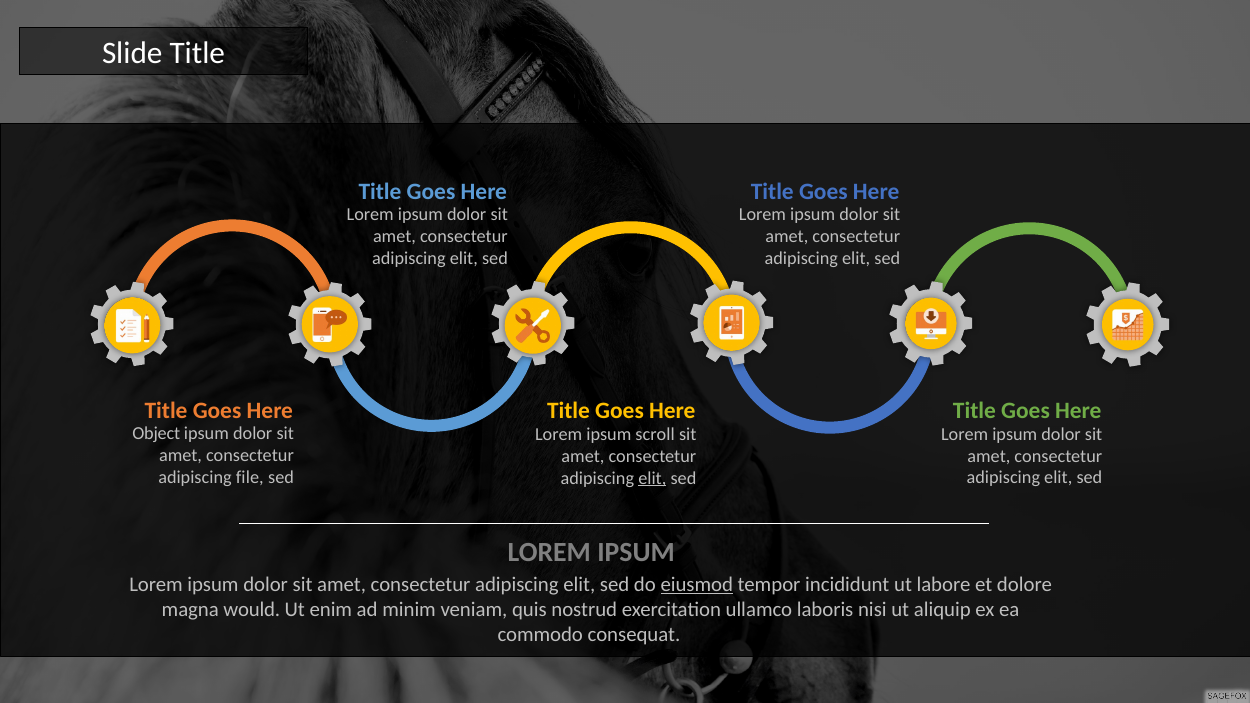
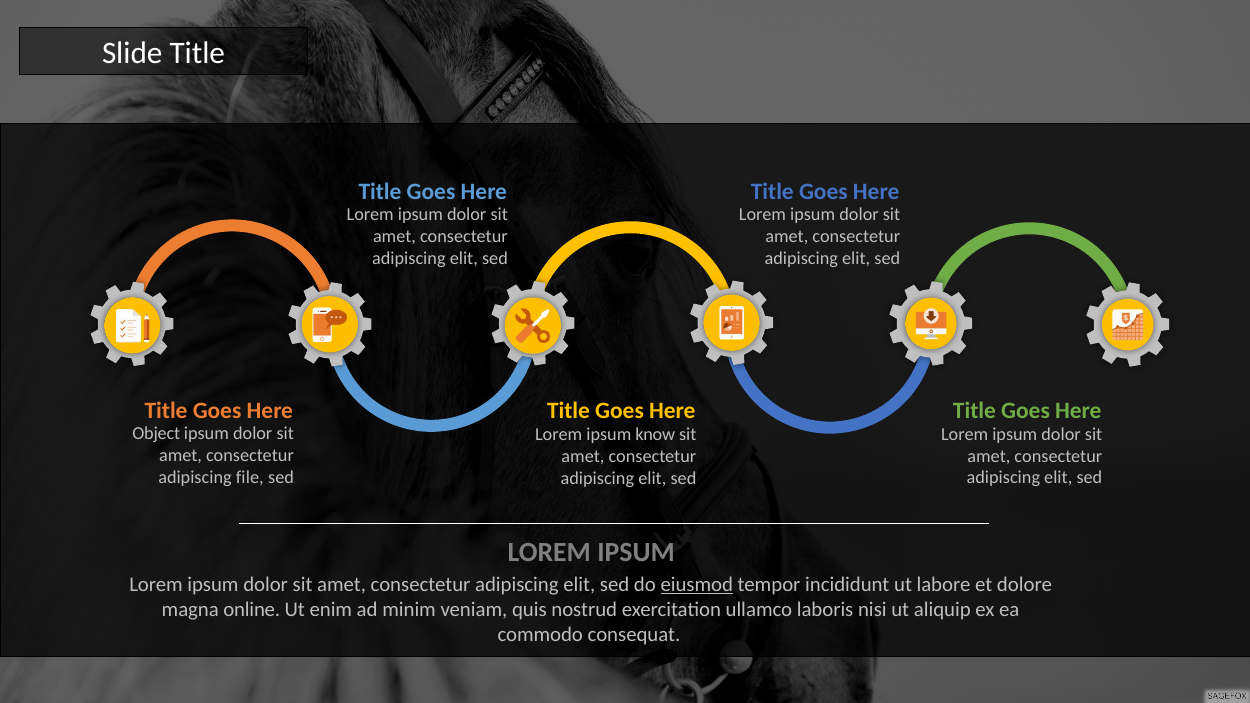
scroll: scroll -> know (655, 434)
elit underline: present -> none (652, 478)
would: would -> online (252, 610)
